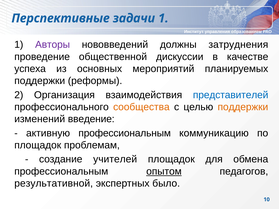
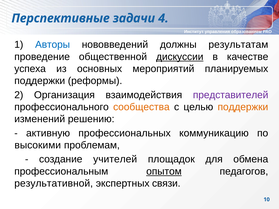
задачи 1: 1 -> 4 (163, 18)
Авторы colour: purple -> blue (53, 45)
затруднения: затруднения -> результатам (238, 45)
дискуссии underline: none -> present (180, 57)
представителей colour: blue -> purple (231, 95)
введение: введение -> решению (91, 119)
активную профессиональным: профессиональным -> профессиональных (125, 133)
площадок: площадок -> высокими (38, 145)
было: было -> связи (166, 184)
